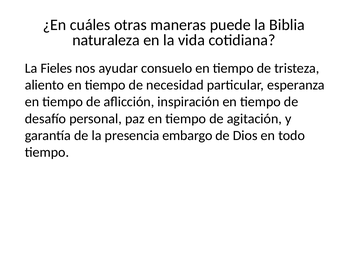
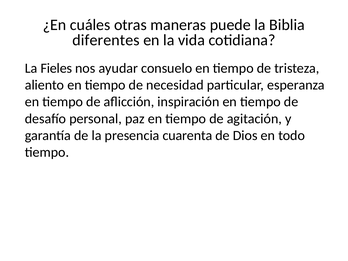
naturaleza: naturaleza -> diferentes (106, 40)
embargo: embargo -> cuarenta (187, 135)
